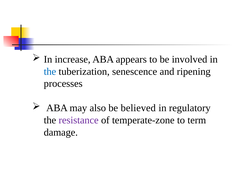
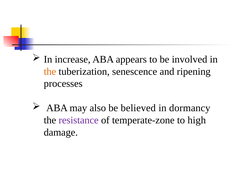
the colour: blue -> orange (50, 71)
regulatory: regulatory -> dormancy (190, 108)
term: term -> high (197, 120)
